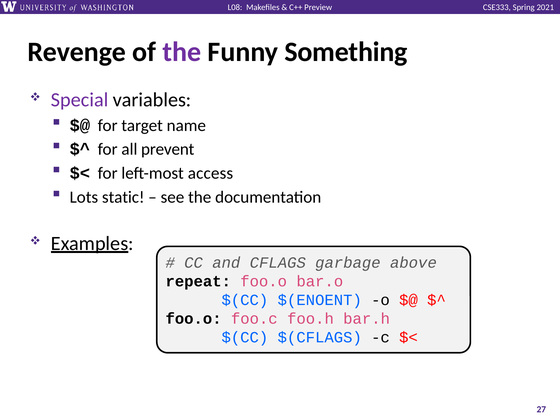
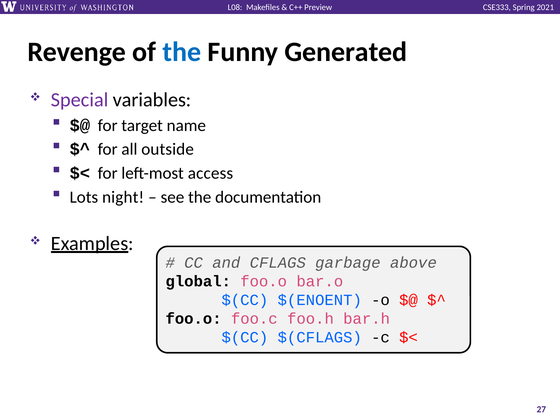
the colour: purple -> blue (182, 52)
Something: Something -> Generated (346, 52)
prevent: prevent -> outside (168, 149)
static: static -> night (123, 197)
repeat: repeat -> global (198, 281)
